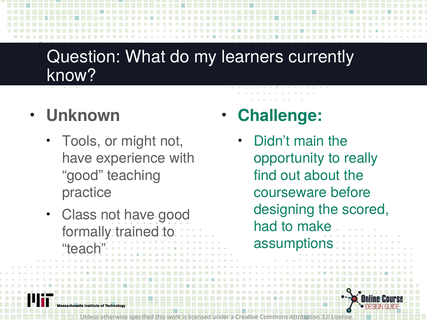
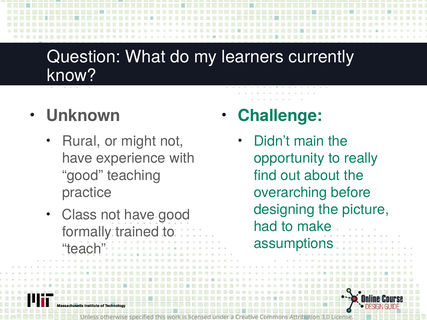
Tools: Tools -> Rural (81, 141)
courseware: courseware -> overarching (290, 193)
scored: scored -> picture (366, 210)
